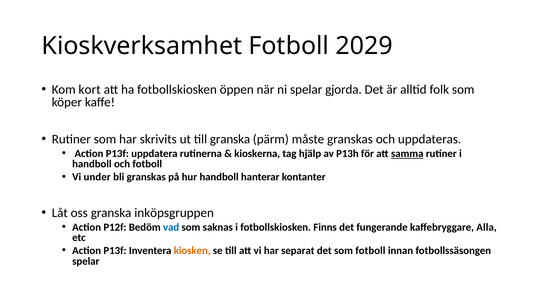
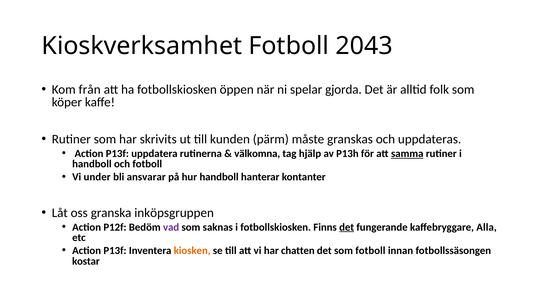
2029: 2029 -> 2043 (364, 46)
kort: kort -> från (90, 89)
till granska: granska -> kunden (230, 139)
kioskerna: kioskerna -> välkomna (257, 153)
bli granskas: granskas -> ansvarar (146, 177)
vad colour: blue -> purple (171, 227)
det underline: none -> present (347, 227)
separat: separat -> chatten (298, 250)
spelar: spelar -> kostar (86, 261)
